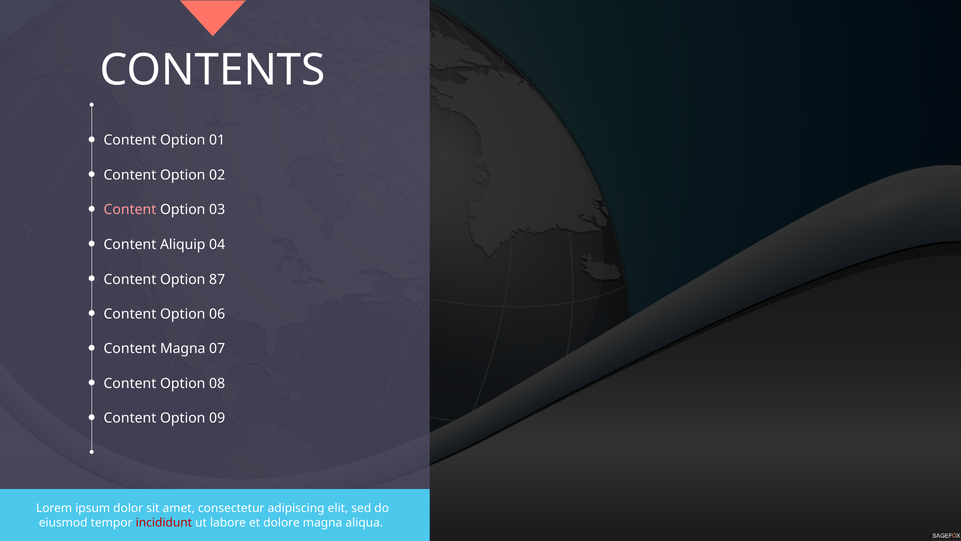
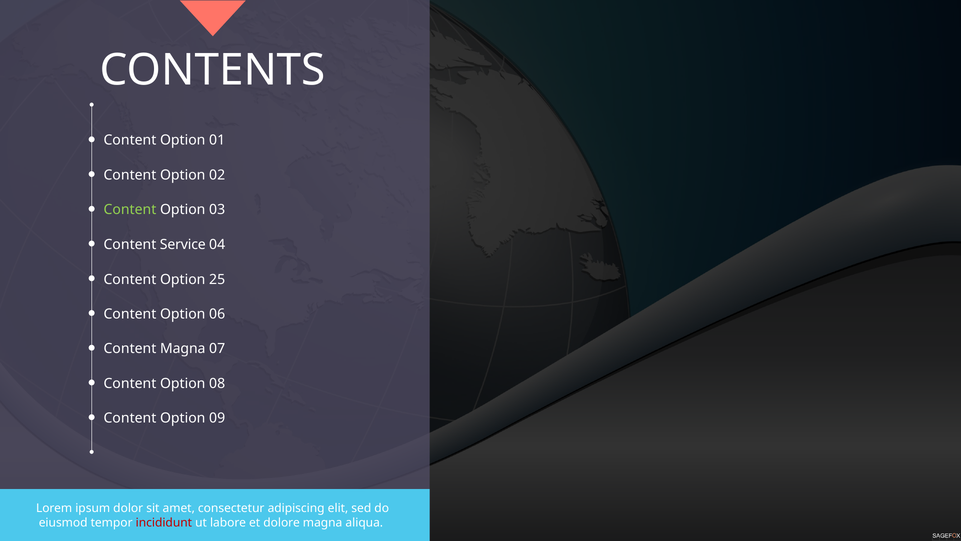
Content colour: pink -> light green (130, 209)
Aliquip: Aliquip -> Service (183, 244)
87: 87 -> 25 (217, 279)
